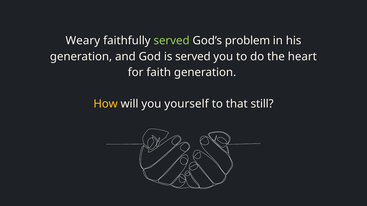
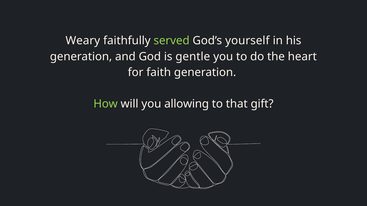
problem: problem -> yourself (247, 41)
is served: served -> gentle (193, 57)
How colour: yellow -> light green (106, 104)
yourself: yourself -> allowing (187, 104)
still: still -> gift (262, 104)
